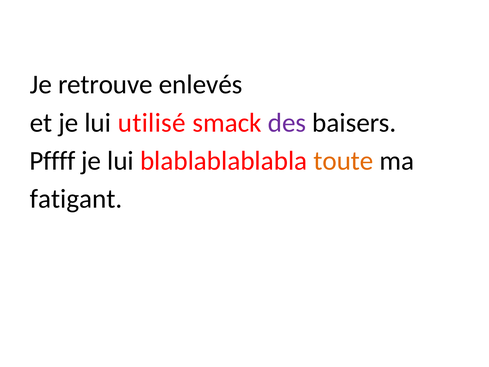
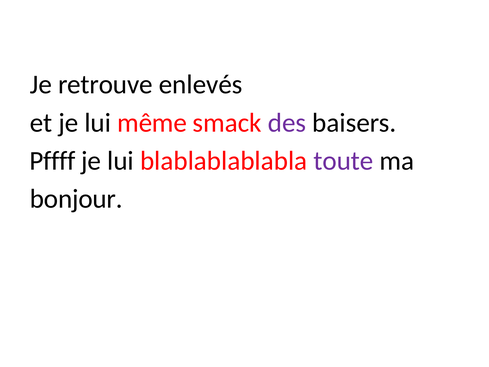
utilisé: utilisé -> même (152, 123)
toute colour: orange -> purple (343, 161)
fatigant: fatigant -> bonjour (76, 199)
